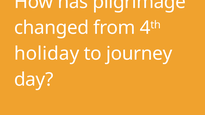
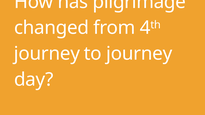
holiday: holiday -> journey (47, 54)
